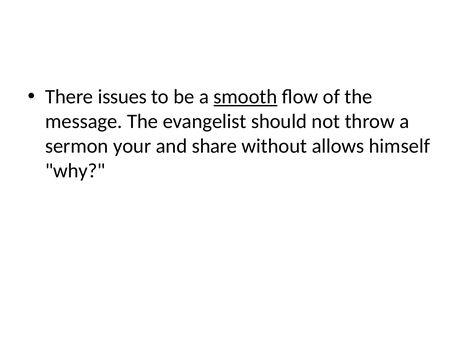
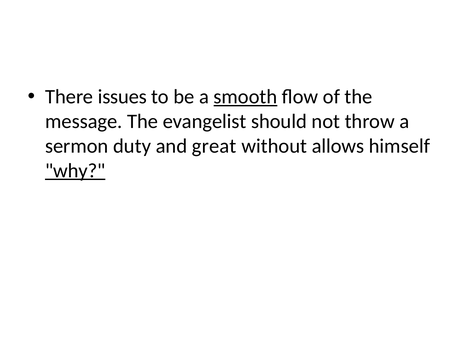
your: your -> duty (132, 146)
share: share -> great (214, 146)
why underline: none -> present (75, 171)
